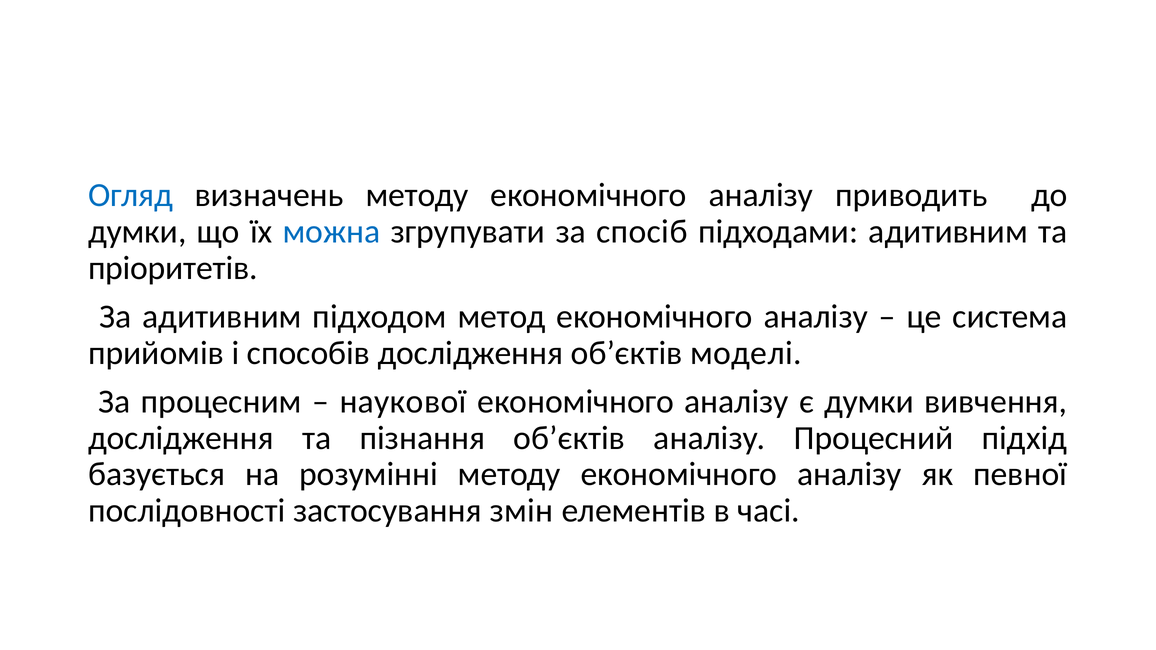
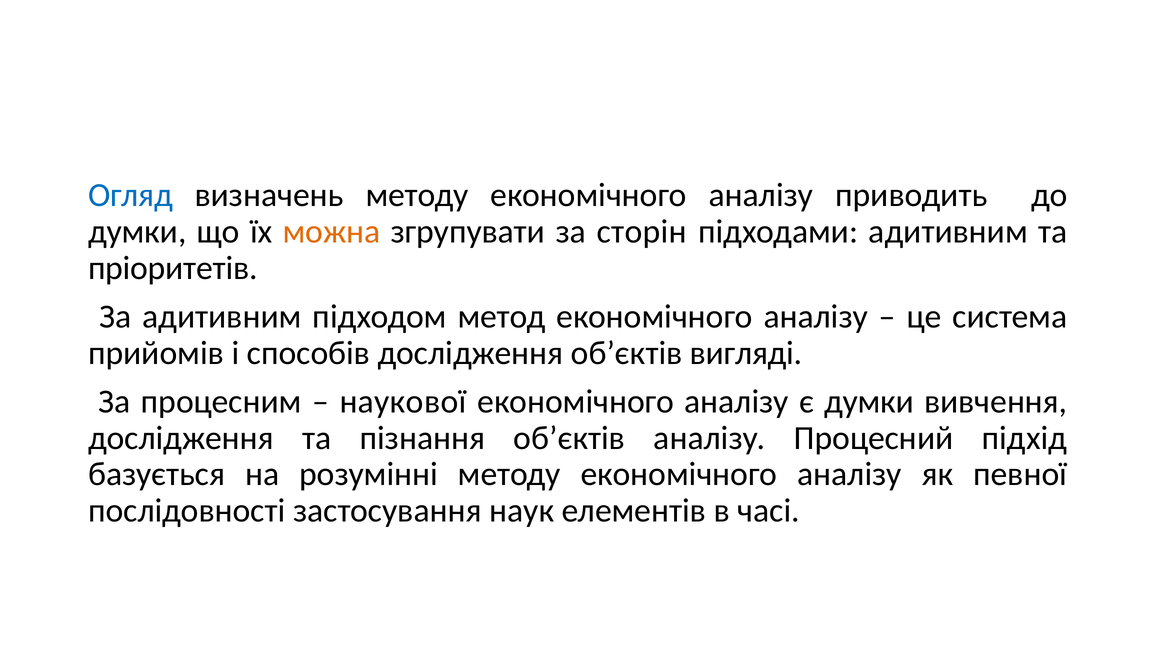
можна colour: blue -> orange (332, 232)
спосіб: спосіб -> сторін (642, 232)
моделі: моделі -> вигляді (746, 353)
змін: змін -> наук (522, 511)
